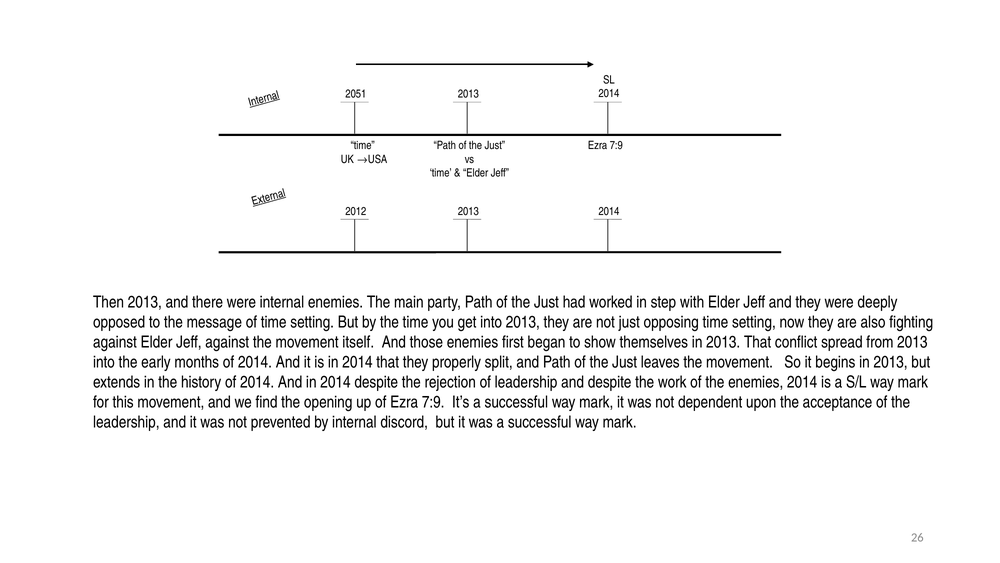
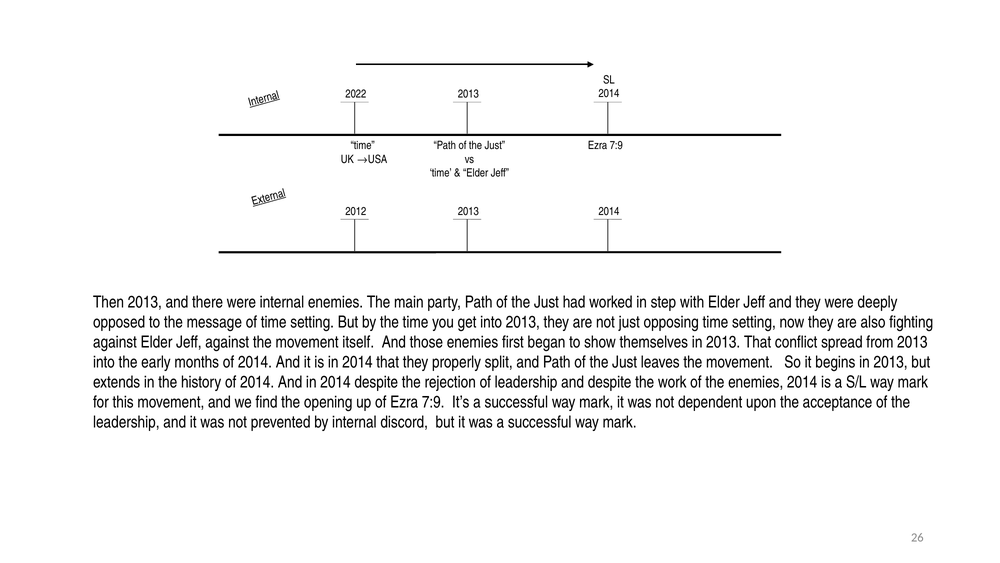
2051: 2051 -> 2022 (356, 94)
